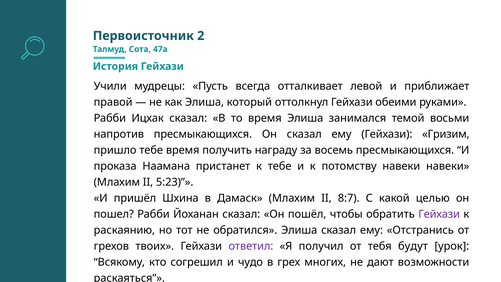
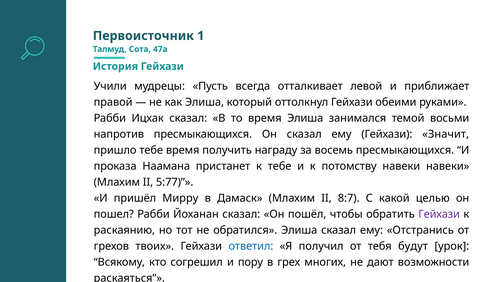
2: 2 -> 1 (201, 36)
Гризим: Гризим -> Значит (446, 134)
5:23: 5:23 -> 5:77 (175, 182)
Шхина: Шхина -> Мирру (180, 198)
ответил colour: purple -> blue (251, 246)
чудо: чудо -> пору (250, 262)
